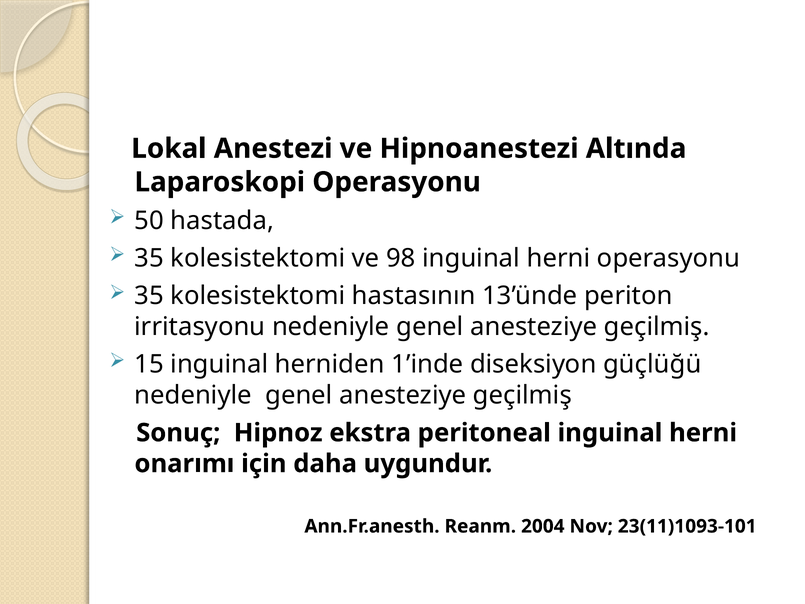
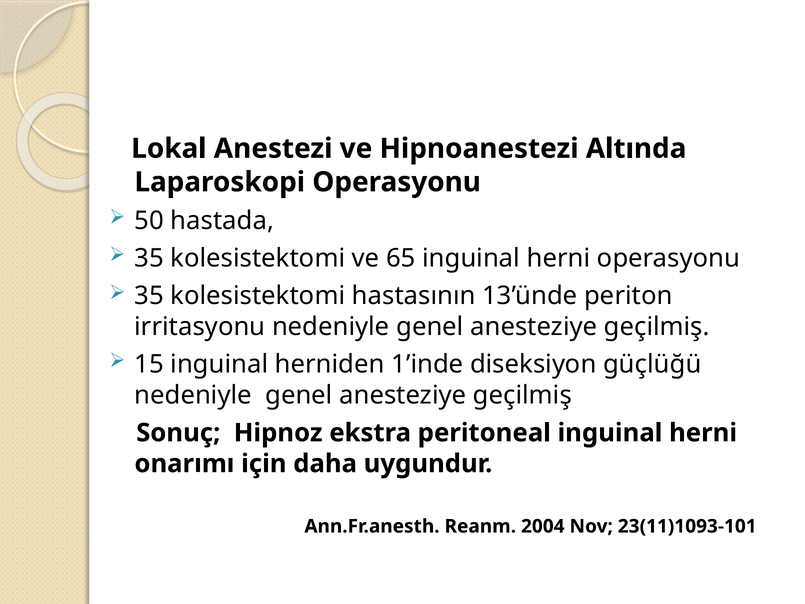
98: 98 -> 65 (401, 258)
